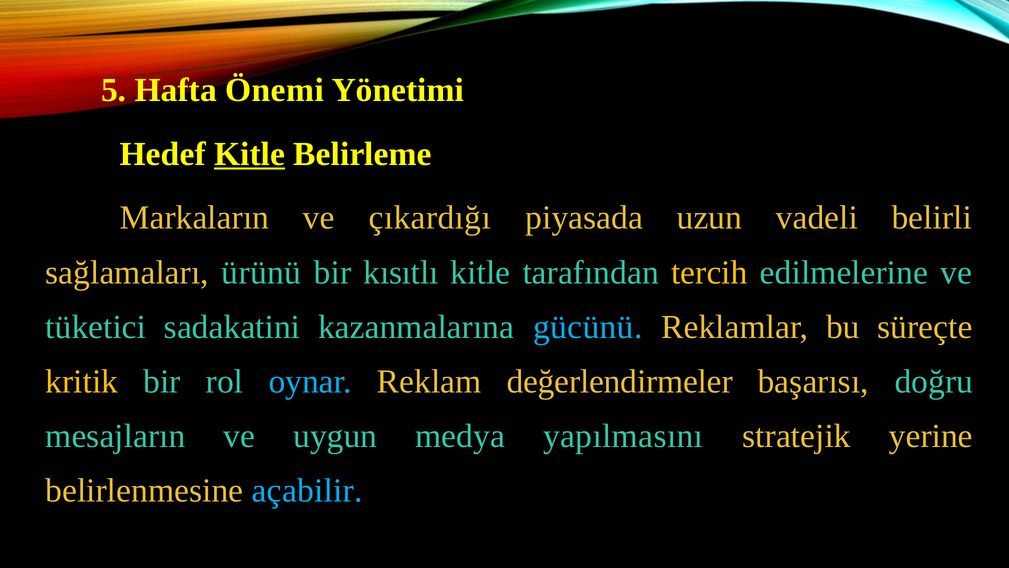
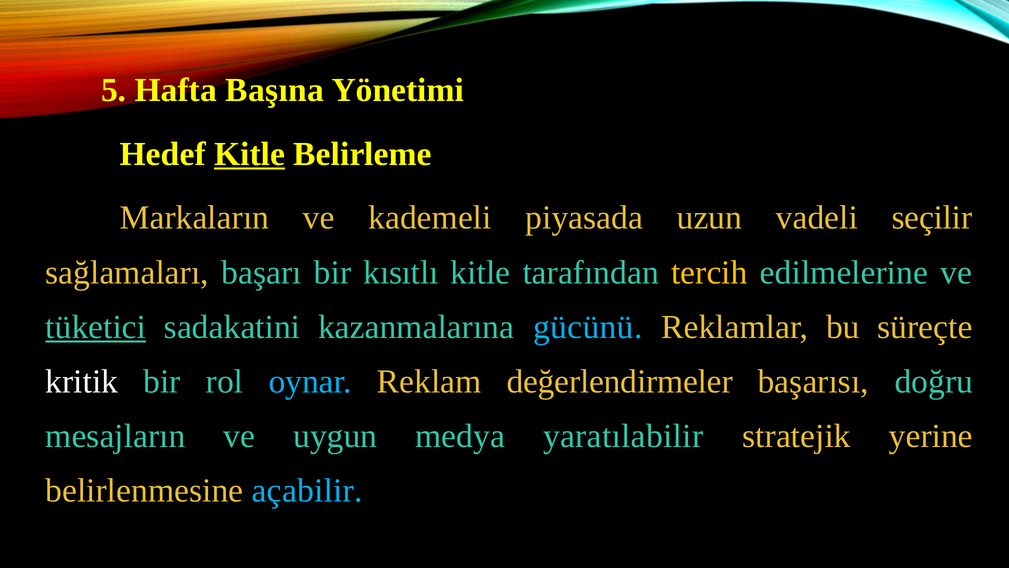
Önemi: Önemi -> Başına (275, 90)
çıkardığı: çıkardığı -> kademeli (430, 218)
belirli: belirli -> seçilir (932, 218)
ürünü: ürünü -> başarı (261, 272)
tüketici underline: none -> present (96, 327)
kritik colour: yellow -> white (82, 381)
yapılmasını: yapılmasını -> yaratılabilir (623, 436)
